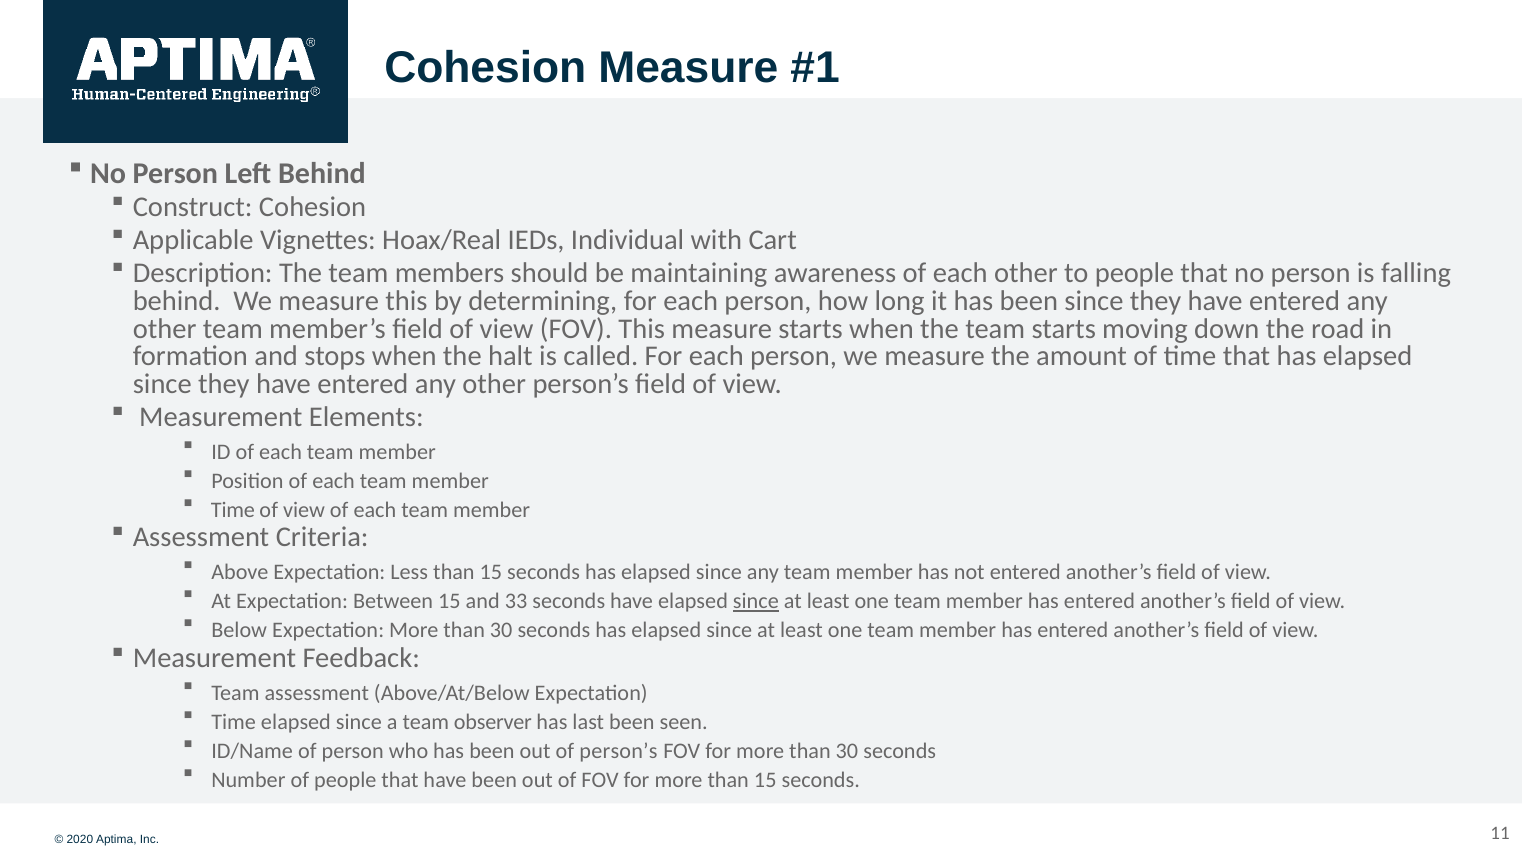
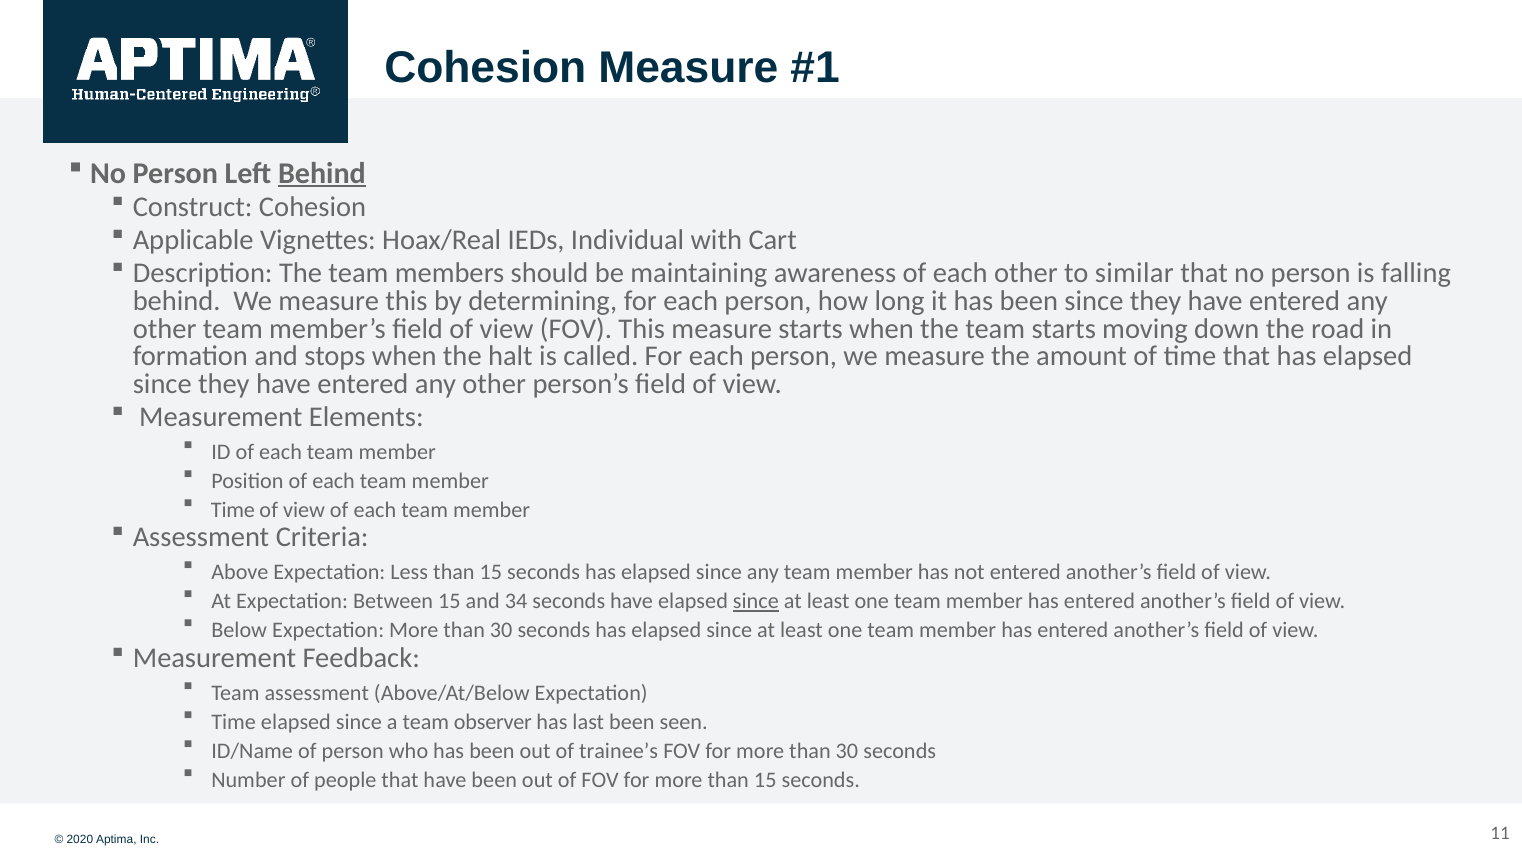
Behind underline: none -> present (322, 173)
to people: people -> similar (1134, 273)
33: 33 -> 34 (516, 602)
of person’s: person’s -> trainee’s (619, 751)
